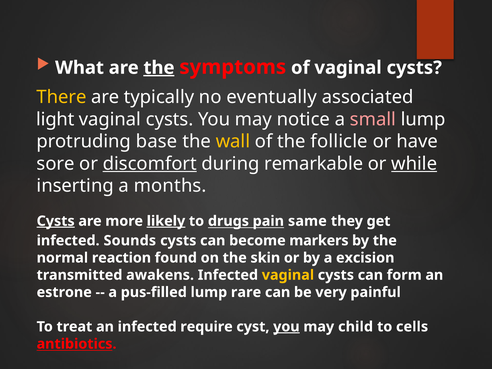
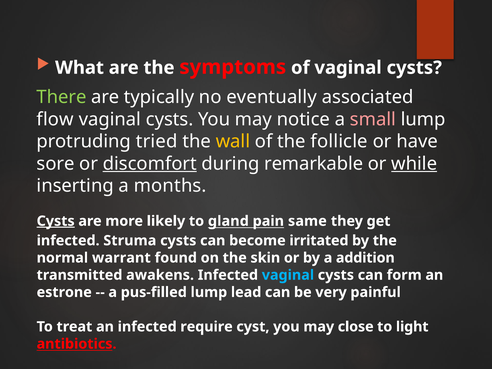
the underline: present -> none (159, 68)
There colour: yellow -> light green (62, 97)
light: light -> flow (55, 119)
base: base -> tried (157, 141)
likely underline: present -> none (166, 221)
drugs: drugs -> gland (228, 221)
Sounds: Sounds -> Struma (130, 241)
markers: markers -> irritated (319, 241)
reaction: reaction -> warrant (121, 258)
excision: excision -> addition (365, 258)
vaginal colour: yellow -> light blue (288, 275)
rare: rare -> lead (246, 292)
you underline: present -> none (286, 327)
child: child -> close (356, 327)
cells: cells -> light (412, 327)
